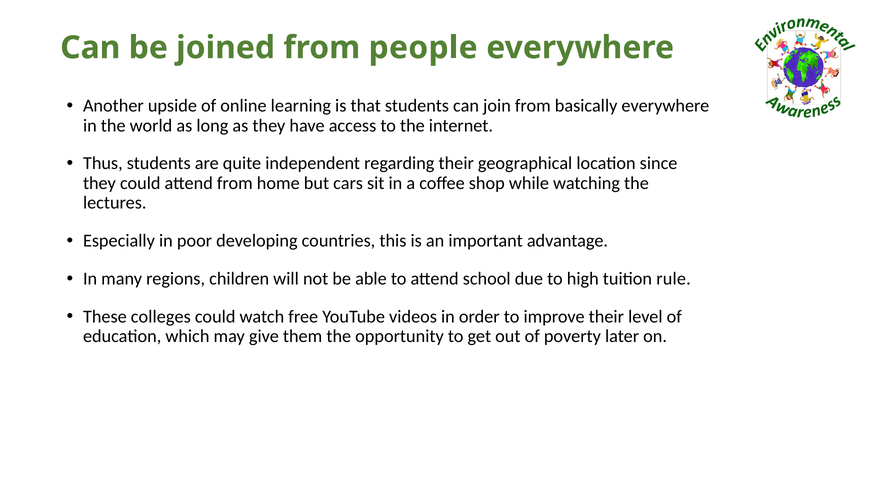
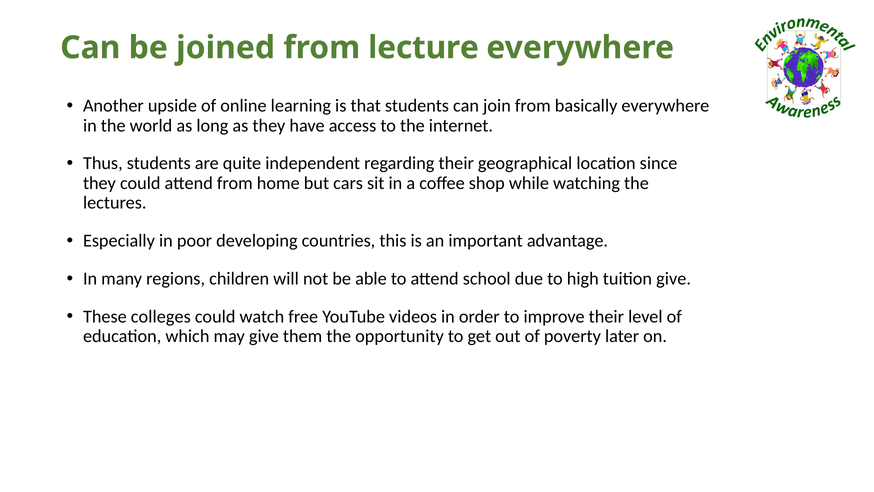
people: people -> lecture (423, 48)
tuition rule: rule -> give (674, 279)
